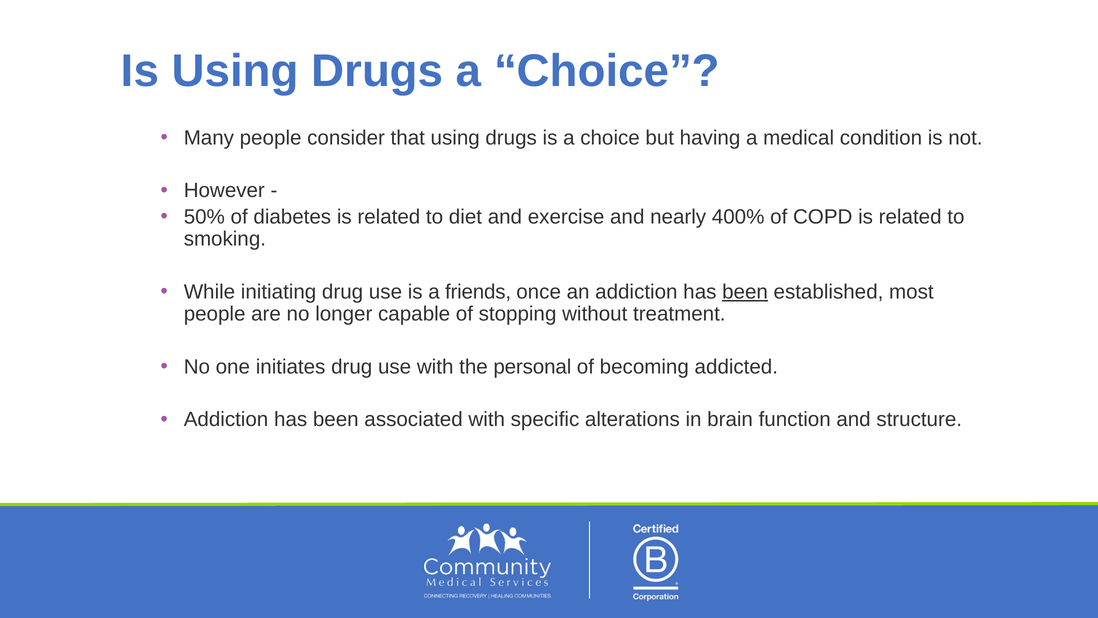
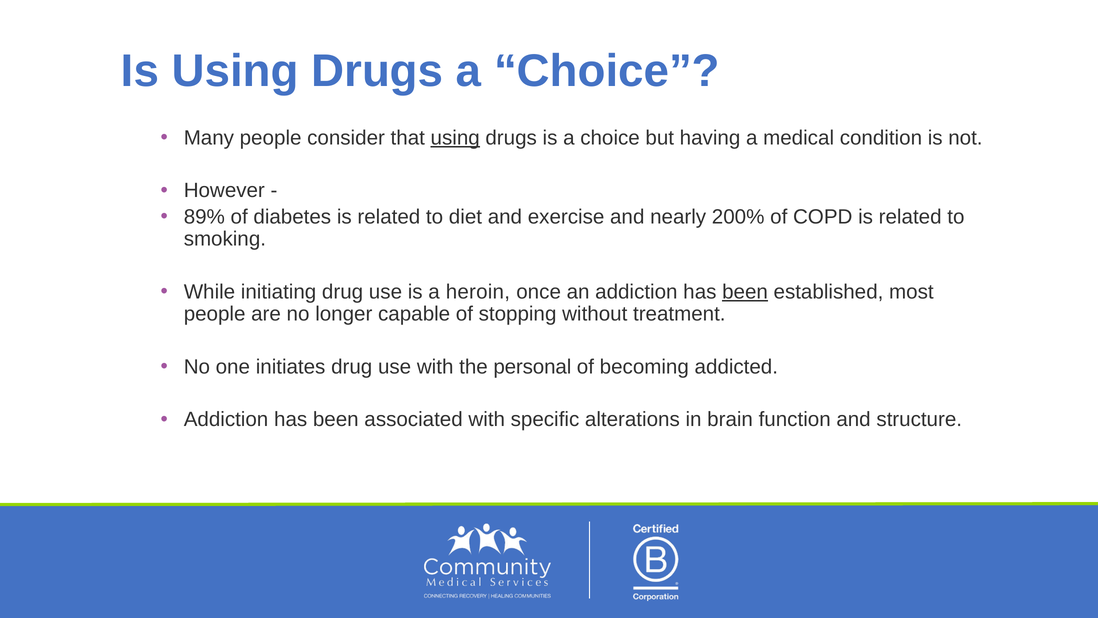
using underline: none -> present (455, 138)
50%: 50% -> 89% (204, 217)
400%: 400% -> 200% (738, 217)
friends: friends -> heroin (478, 292)
